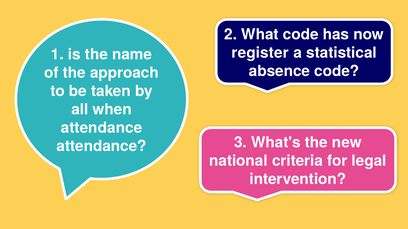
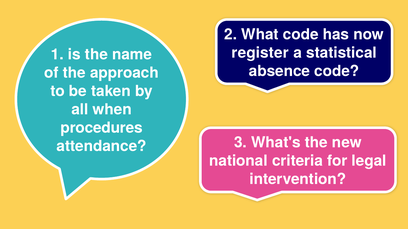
attendance: attendance -> procedures (102, 128)
